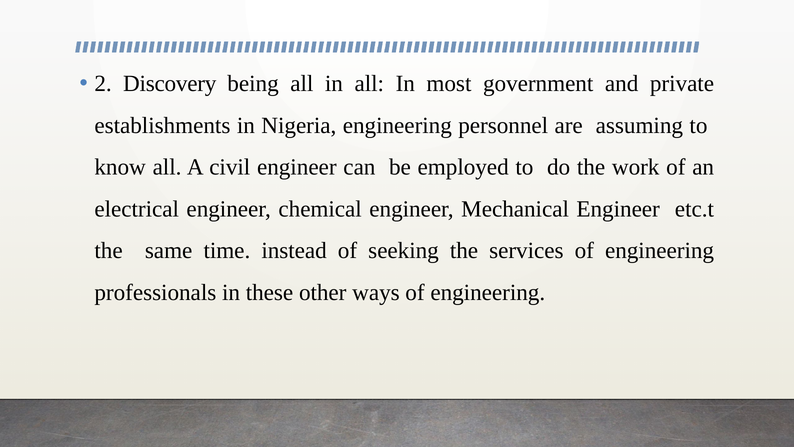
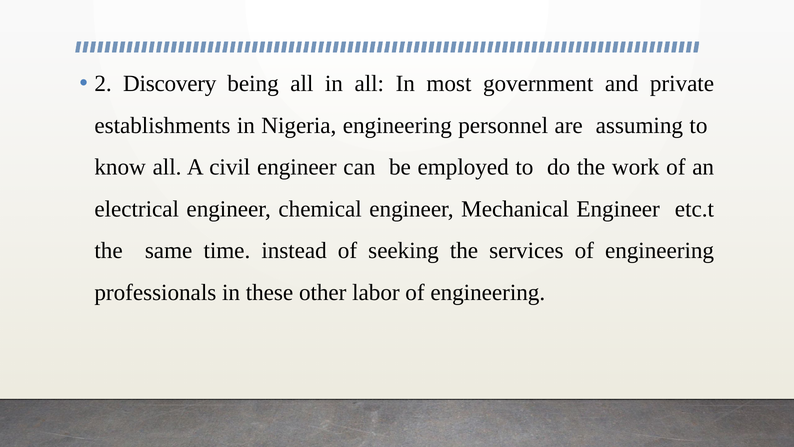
ways: ways -> labor (376, 292)
